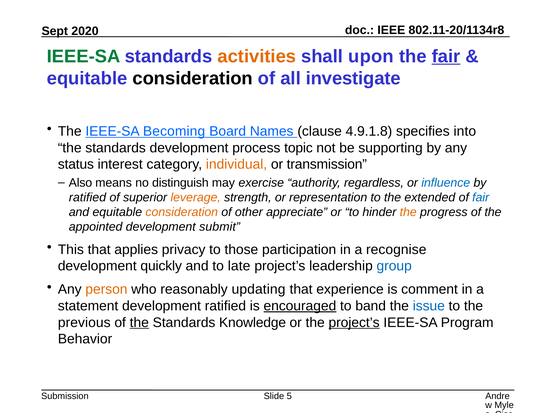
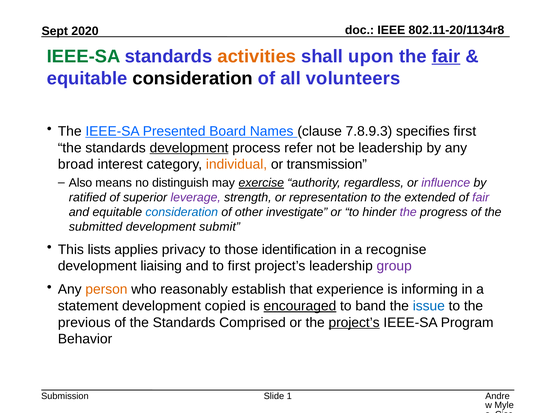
investigate: investigate -> volunteers (353, 78)
Becoming: Becoming -> Presented (174, 131)
4.9.1.8: 4.9.1.8 -> 7.8.9.3 (369, 131)
specifies into: into -> first (465, 131)
development underline: none -> present (189, 148)
topic: topic -> refer (298, 148)
be supporting: supporting -> leadership (391, 148)
status: status -> broad (76, 164)
exercise underline: none -> present (261, 183)
influence colour: blue -> purple (446, 183)
leverage colour: orange -> purple (196, 198)
fair colour: blue -> purple (481, 198)
consideration colour: orange -> blue (182, 212)
appreciate: appreciate -> investigate (297, 212)
the colour: orange -> purple (408, 212)
appointed: appointed -> submitted (96, 227)
This that: that -> lists (99, 250)
participation: participation -> identification (299, 250)
quickly: quickly -> liaising (161, 266)
to late: late -> first (239, 266)
group colour: blue -> purple (394, 266)
updating: updating -> establish (259, 290)
comment: comment -> informing (430, 290)
development ratified: ratified -> copied (225, 306)
the underline: present -> none (139, 323)
Knowledge: Knowledge -> Comprised (252, 323)
5: 5 -> 1 (289, 396)
